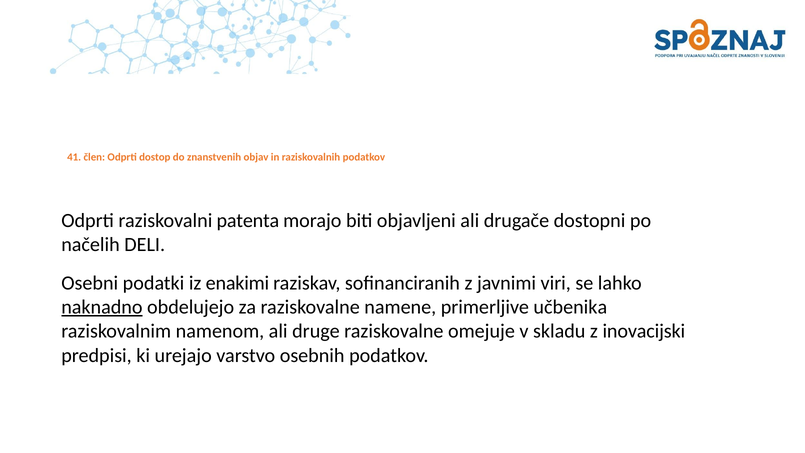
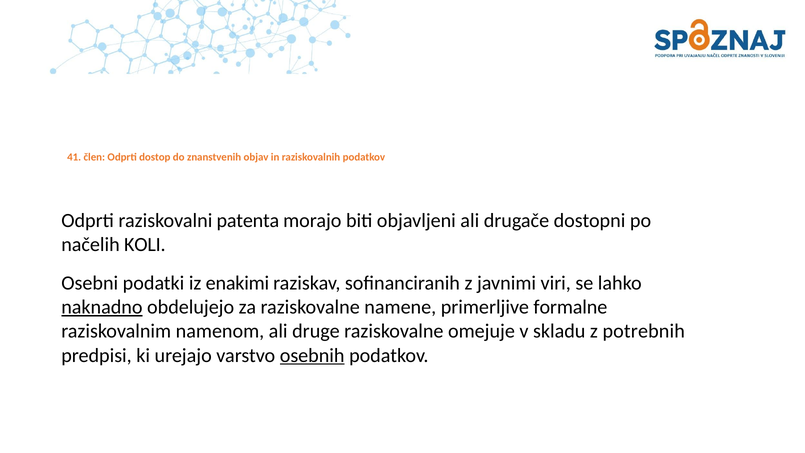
DELI: DELI -> KOLI (145, 245)
učbenika: učbenika -> formalne (570, 307)
inovacijski: inovacijski -> potrebnih (644, 331)
osebnih underline: none -> present (312, 355)
